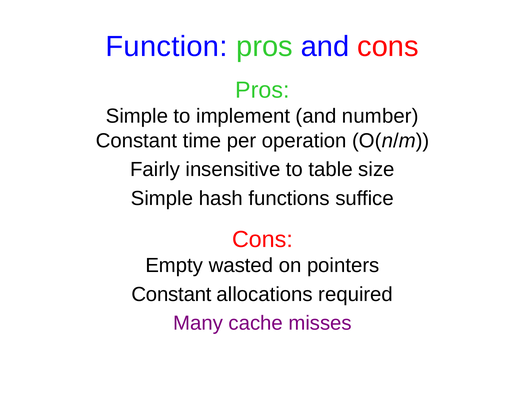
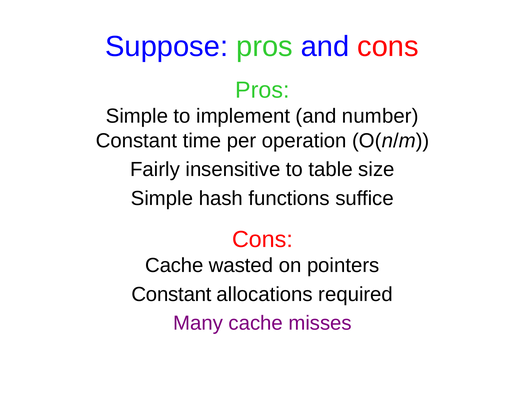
Function: Function -> Suppose (167, 46)
Empty: Empty -> Cache (174, 265)
